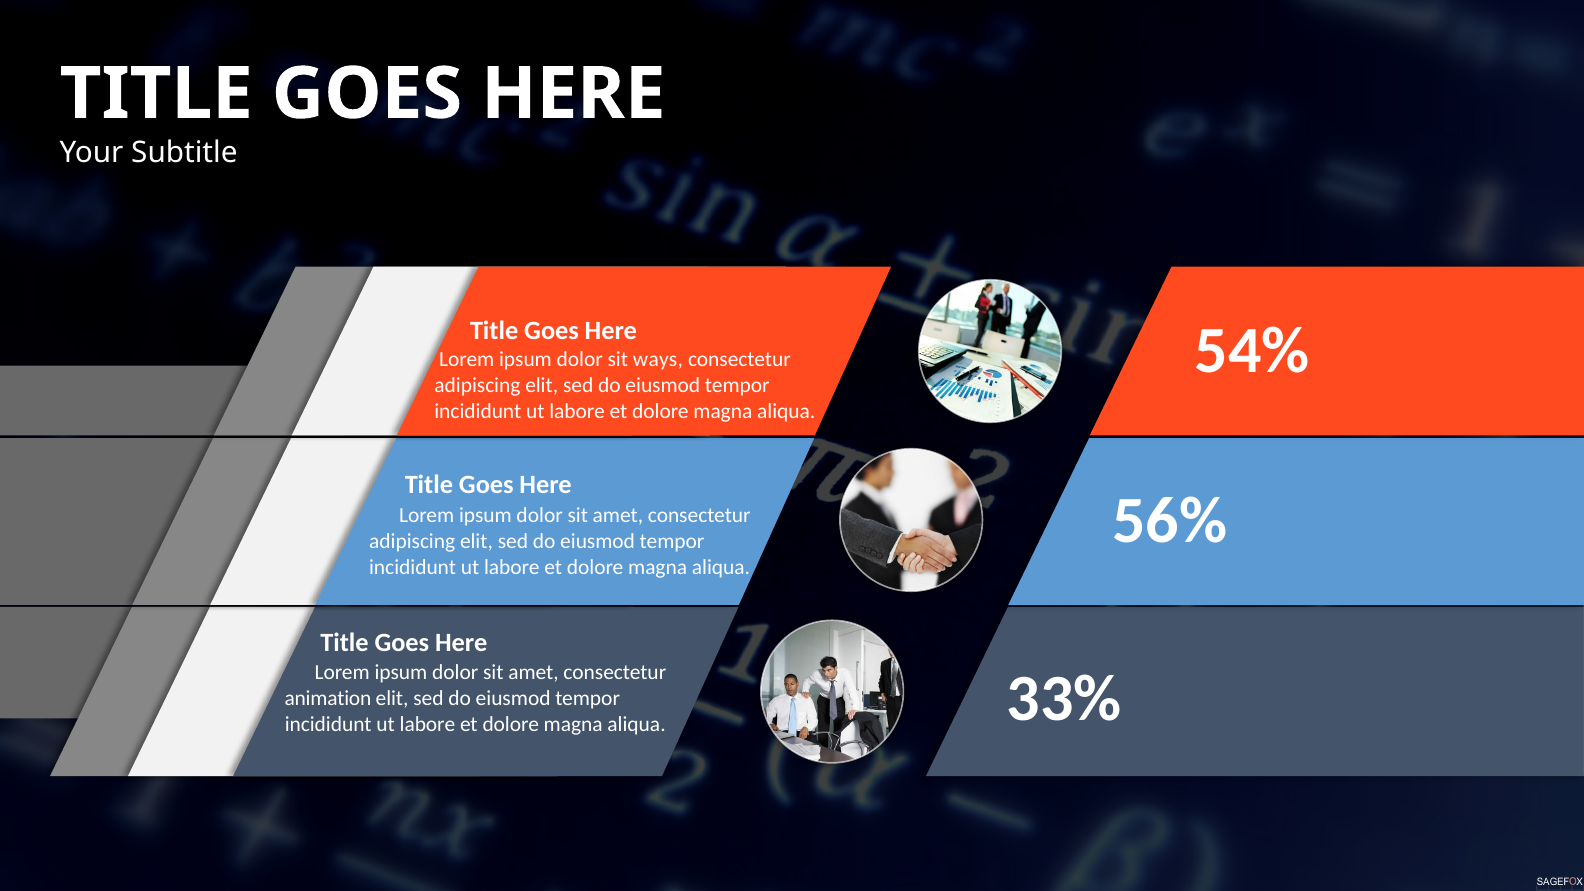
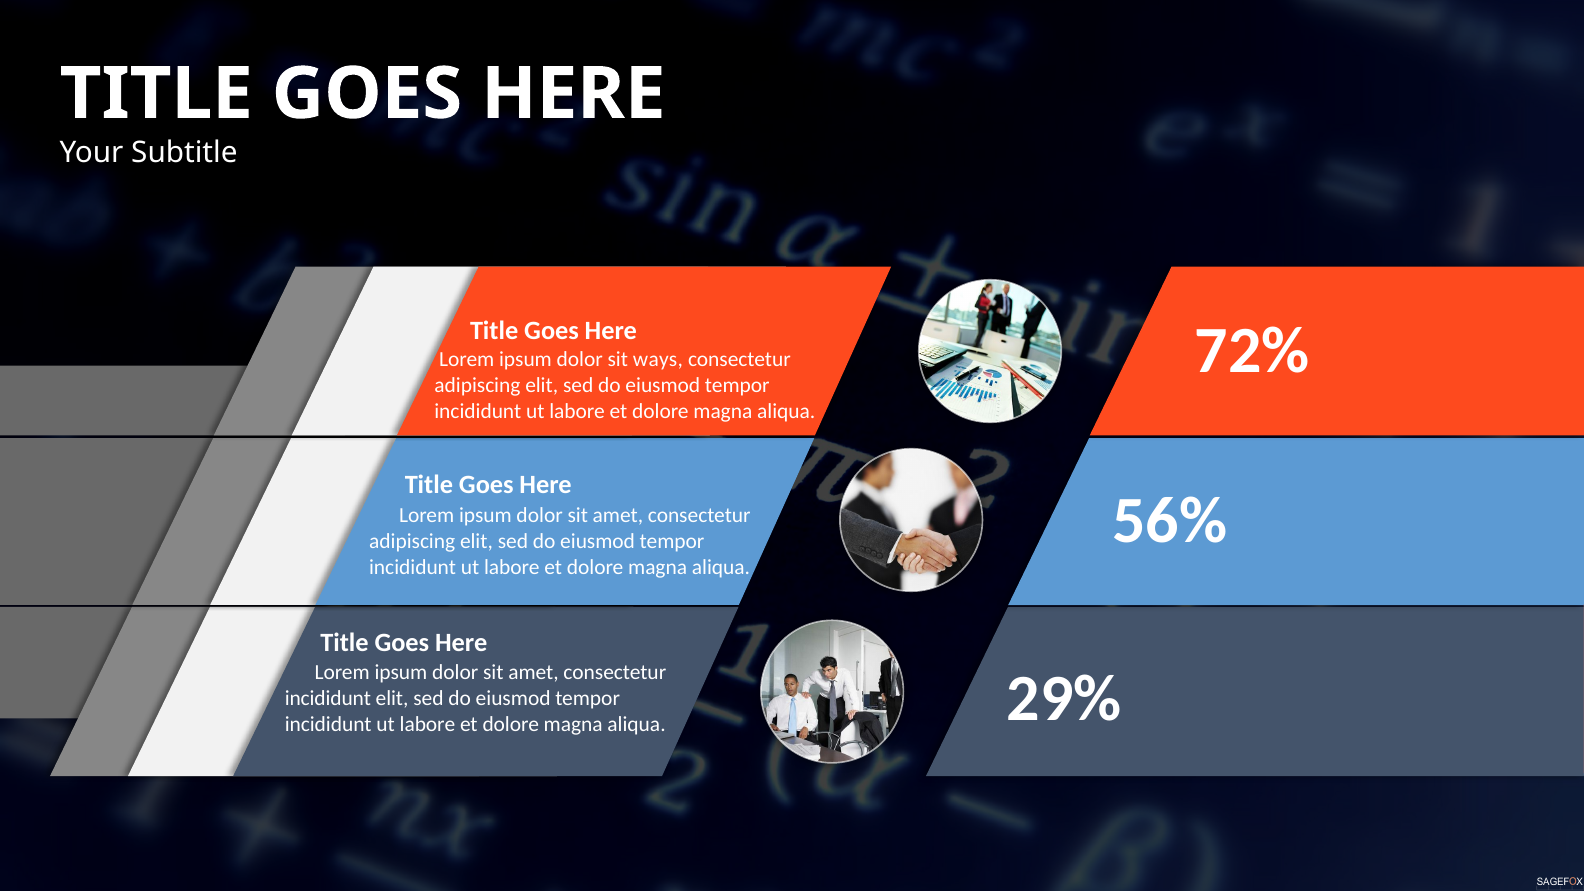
54%: 54% -> 72% (1252, 351)
33%: 33% -> 29% (1064, 699)
animation: animation -> incididunt (328, 698)
